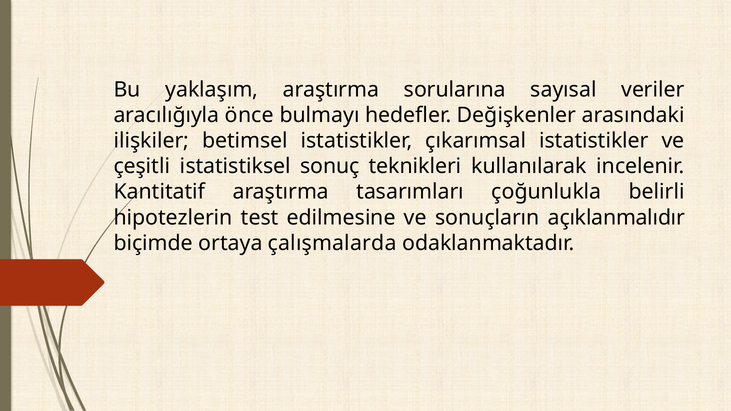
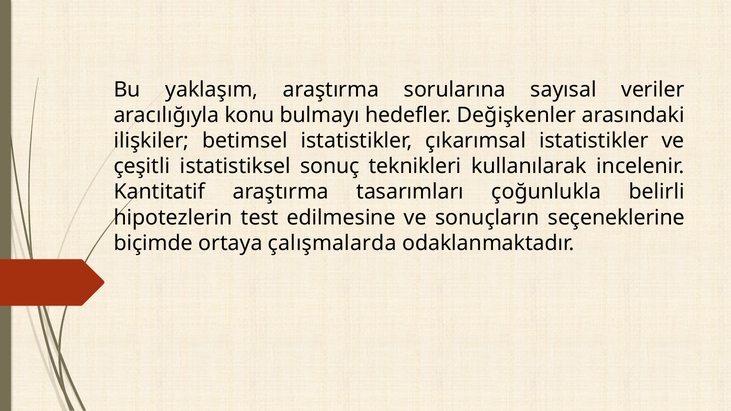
önce: önce -> konu (250, 115)
açıklanmalıdır: açıklanmalıdır -> seçeneklerine (616, 218)
